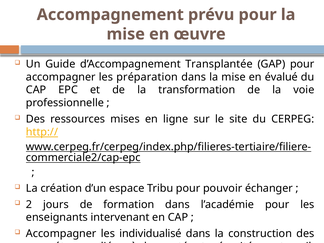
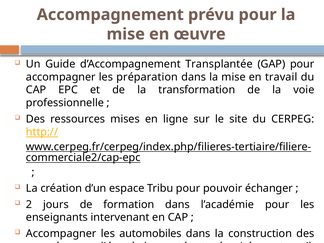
en évalué: évalué -> travail (281, 77)
individualisé: individualisé -> automobiles (151, 234)
